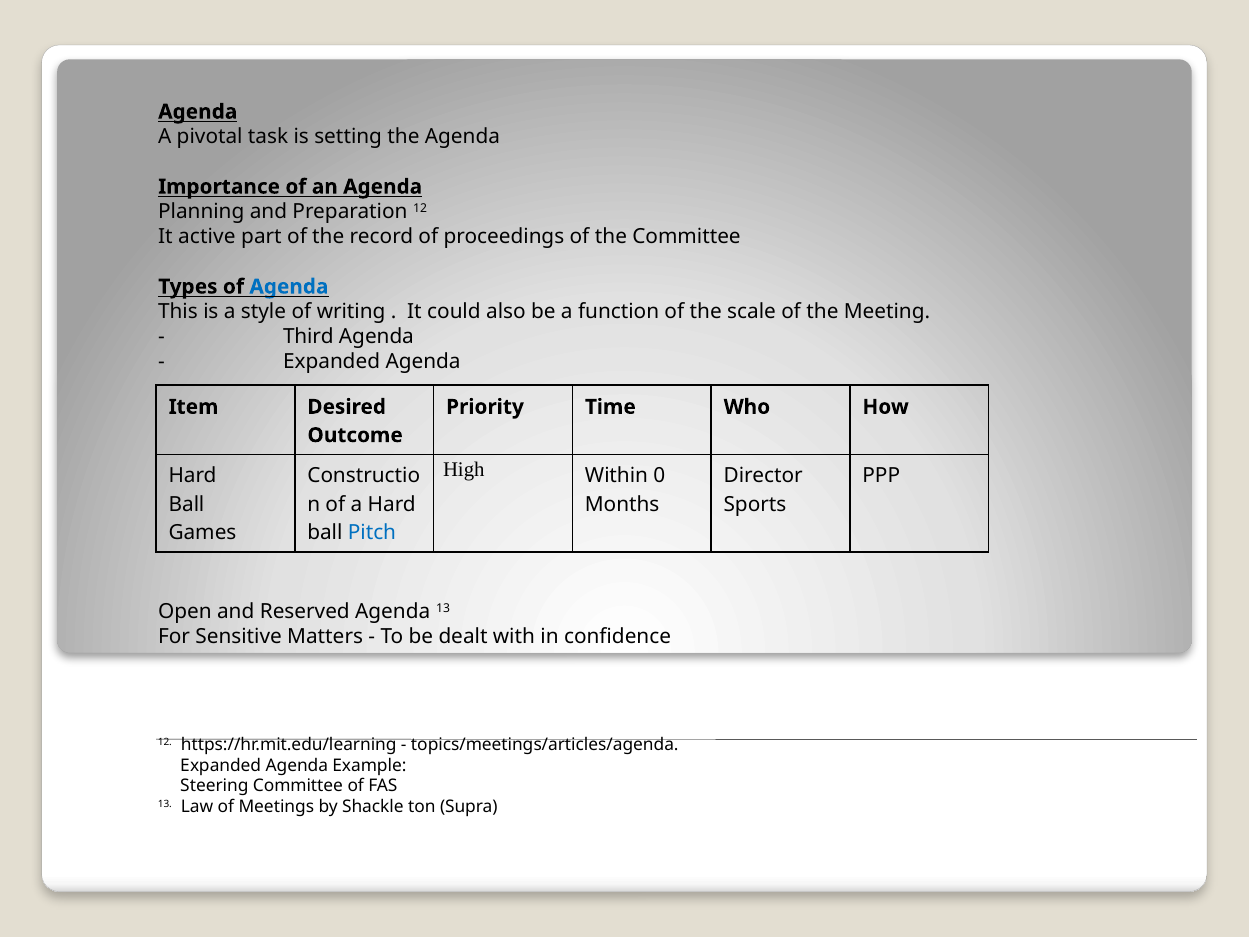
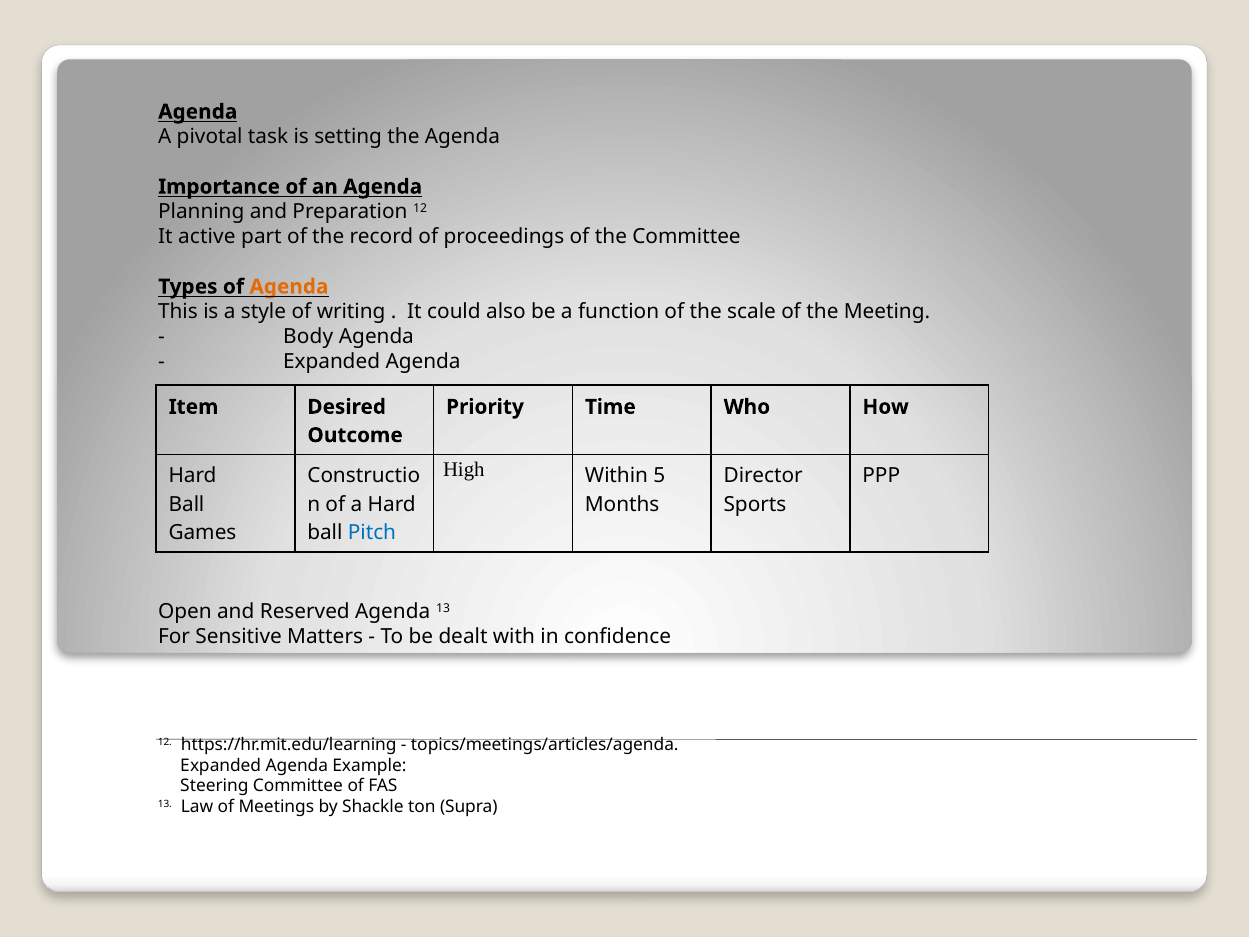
Agenda colour: blue -> orange (289, 287)
Third: Third -> Body (308, 337)
0: 0 -> 5 (659, 476)
